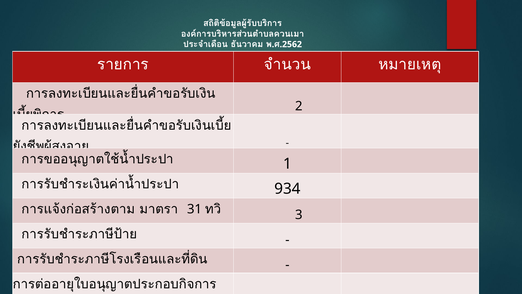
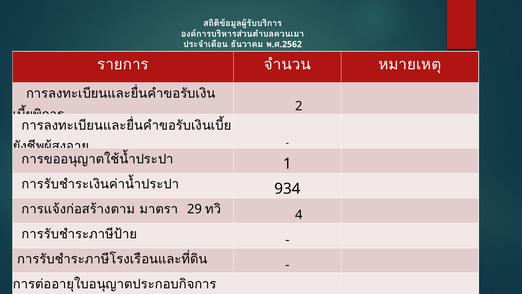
31: 31 -> 29 (194, 209)
3: 3 -> 4 (299, 215)
